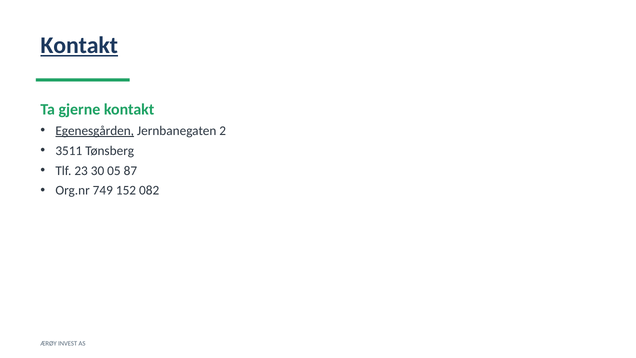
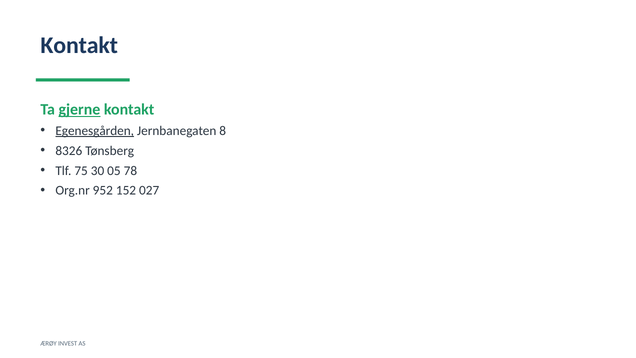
Kontakt underline: present -> none (79, 45)
gjerne underline: none -> present (79, 109)
2: 2 -> 8 (223, 131)
3511: 3511 -> 8326 (69, 151)
23: 23 -> 75 (81, 171)
87: 87 -> 78 (130, 171)
749: 749 -> 952 (103, 190)
082: 082 -> 027 (149, 190)
